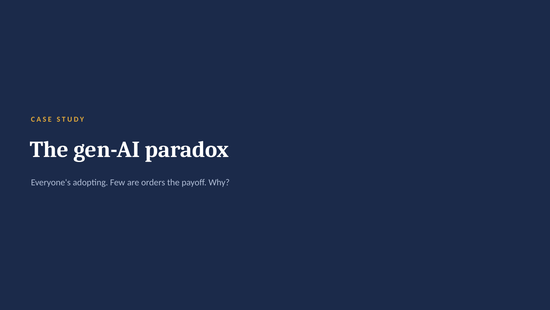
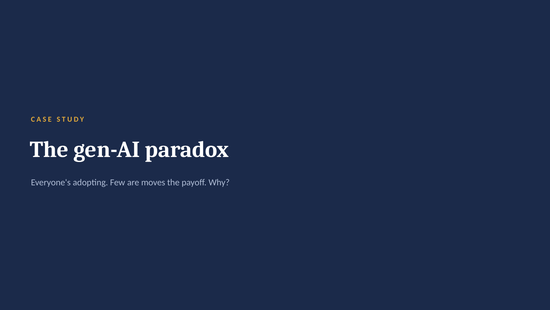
orders: orders -> moves (153, 182)
